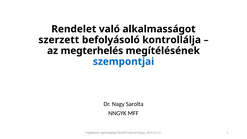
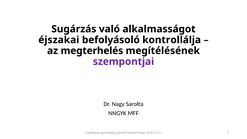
Rendelet: Rendelet -> Sugárzás (74, 29)
szerzett: szerzett -> éjszakai (59, 40)
szempontjai colour: blue -> purple (123, 62)
